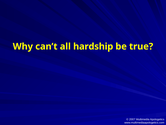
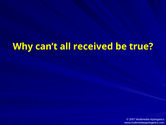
hardship: hardship -> received (93, 46)
